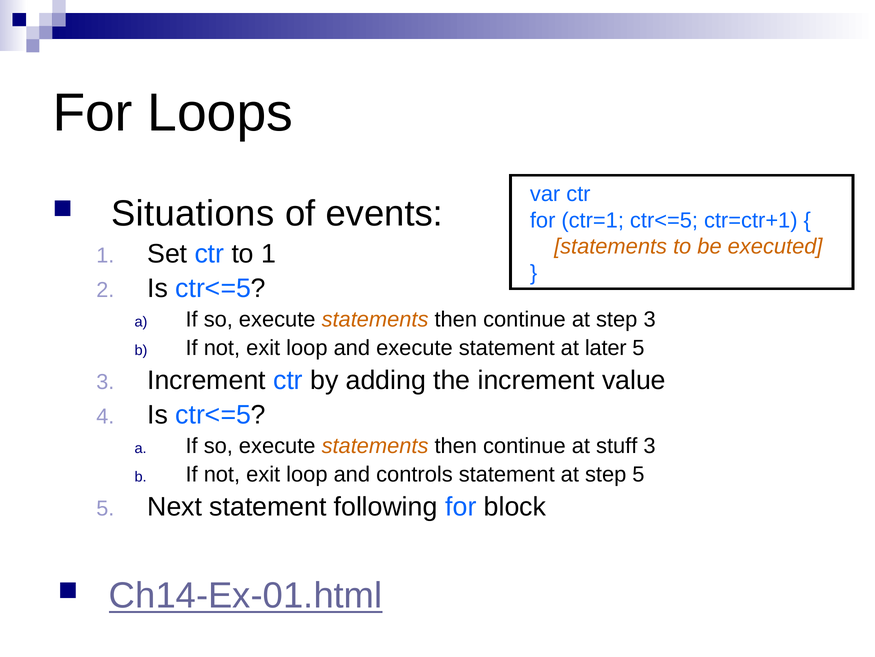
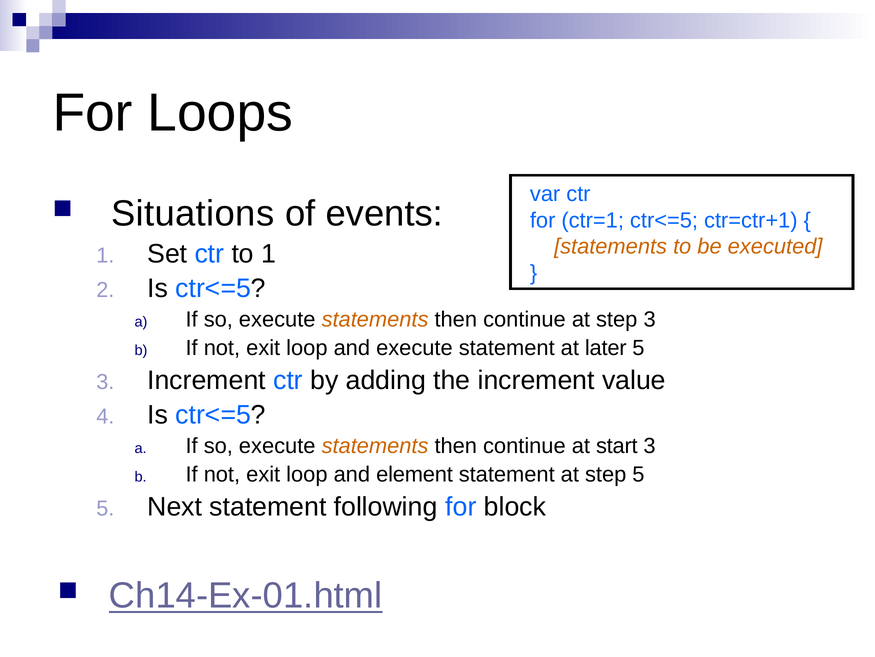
stuff: stuff -> start (617, 446)
controls: controls -> element (415, 474)
